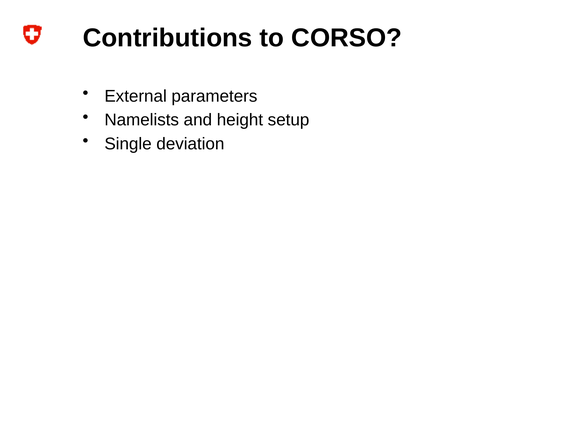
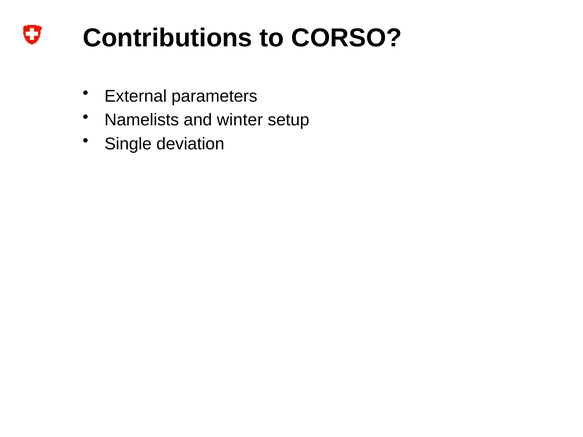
height: height -> winter (240, 120)
